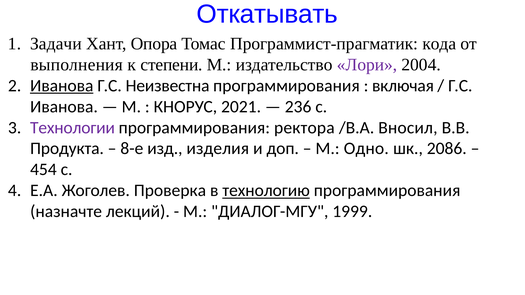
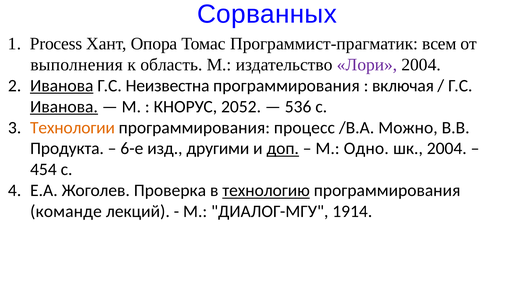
Откатывать: Откатывать -> Сорванных (267, 14)
Задачи: Задачи -> Process (56, 44)
кода: кода -> всем (439, 44)
степени: степени -> область (171, 65)
Иванова underline: none -> present (64, 107)
2021: 2021 -> 2052 (241, 107)
236: 236 -> 536 (298, 107)
Технологии colour: purple -> orange (72, 128)
ректора: ректора -> процесс (304, 128)
Вносил: Вносил -> Можно (408, 128)
8-е: 8-е -> 6-е (132, 149)
изделия: изделия -> другими (218, 149)
доп underline: none -> present (283, 149)
шк 2086: 2086 -> 2004 (447, 149)
назначте: назначте -> команде (66, 212)
1999: 1999 -> 1914 (352, 212)
